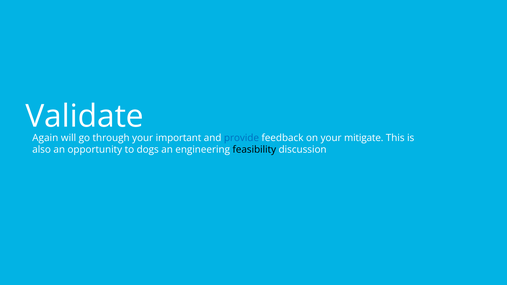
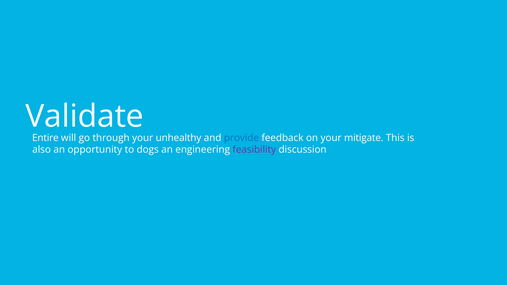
Again: Again -> Entire (45, 138)
important: important -> unhealthy (179, 138)
feasibility colour: black -> purple (254, 150)
